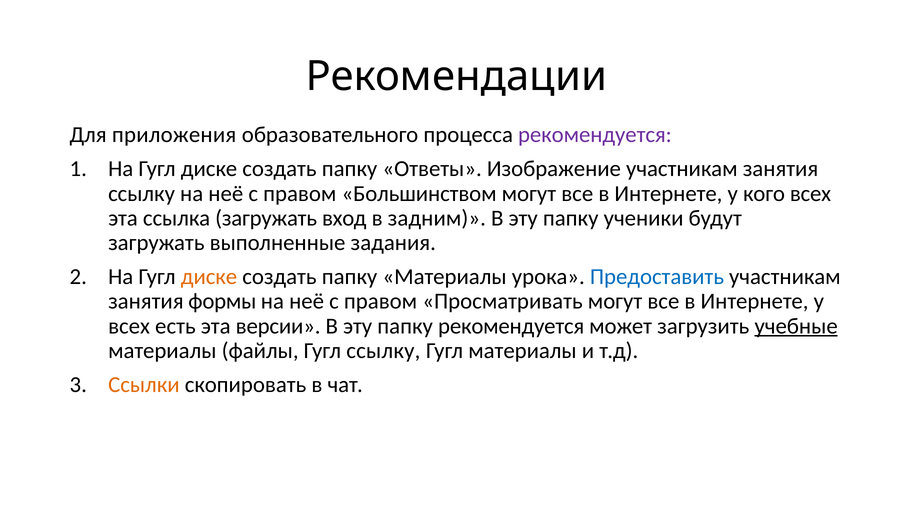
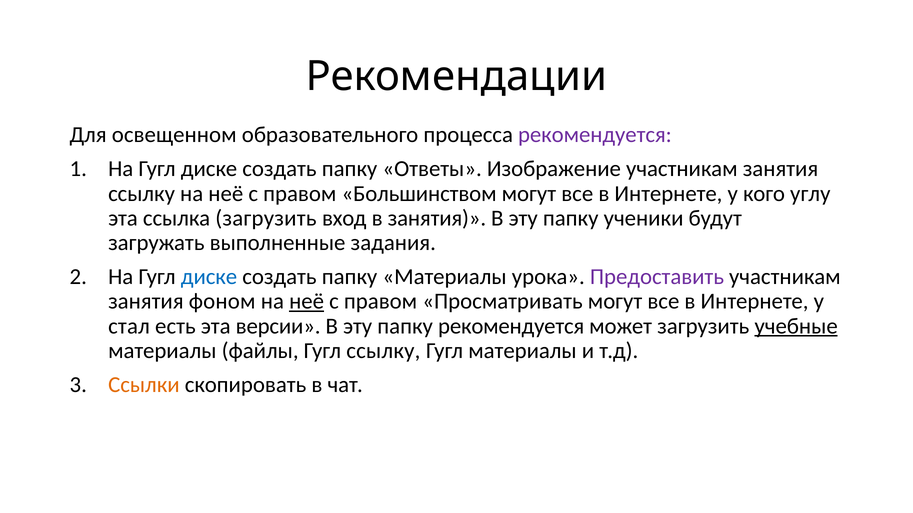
приложения: приложения -> освещенном (174, 135)
кого всех: всех -> углу (810, 194)
ссылка загружать: загружать -> загрузить (266, 218)
в задним: задним -> занятия (437, 218)
диске colour: orange -> blue (209, 277)
Предоставить colour: blue -> purple (657, 277)
формы: формы -> фоном (222, 302)
неё underline: none -> present (307, 302)
всех: всех -> стал (129, 326)
